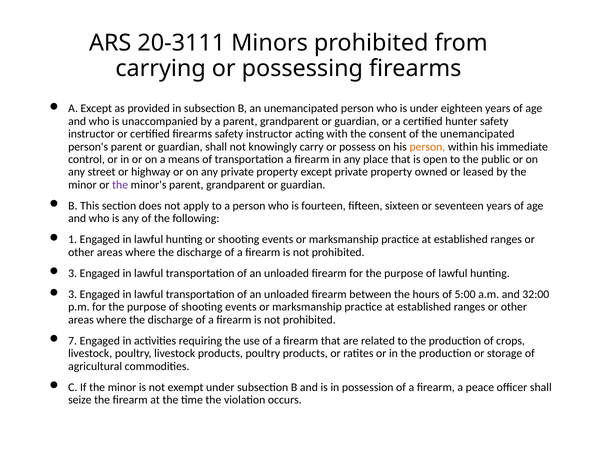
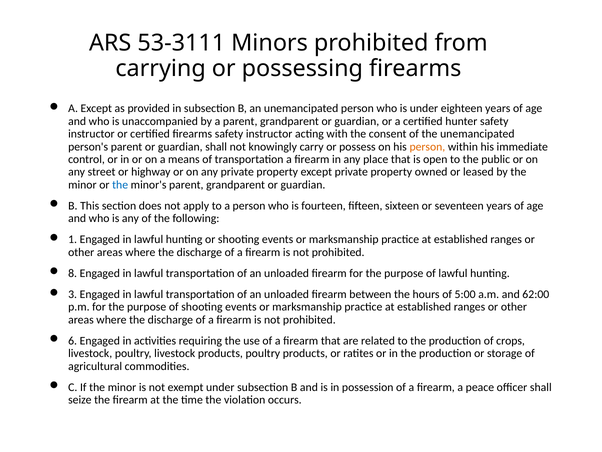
20-3111: 20-3111 -> 53-3111 (181, 43)
the colour: purple -> blue (120, 185)
3: 3 -> 8 (73, 273)
32:00: 32:00 -> 62:00 (536, 294)
7: 7 -> 6 (73, 340)
